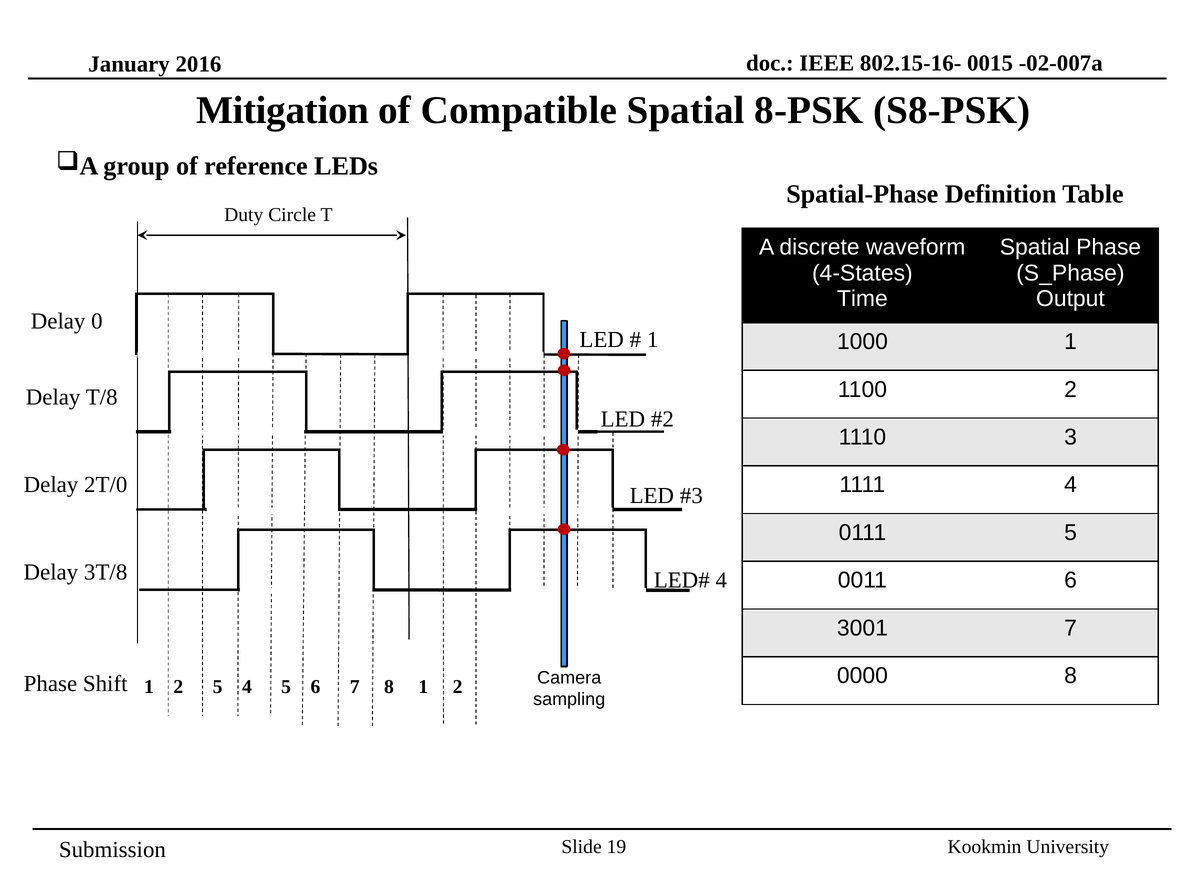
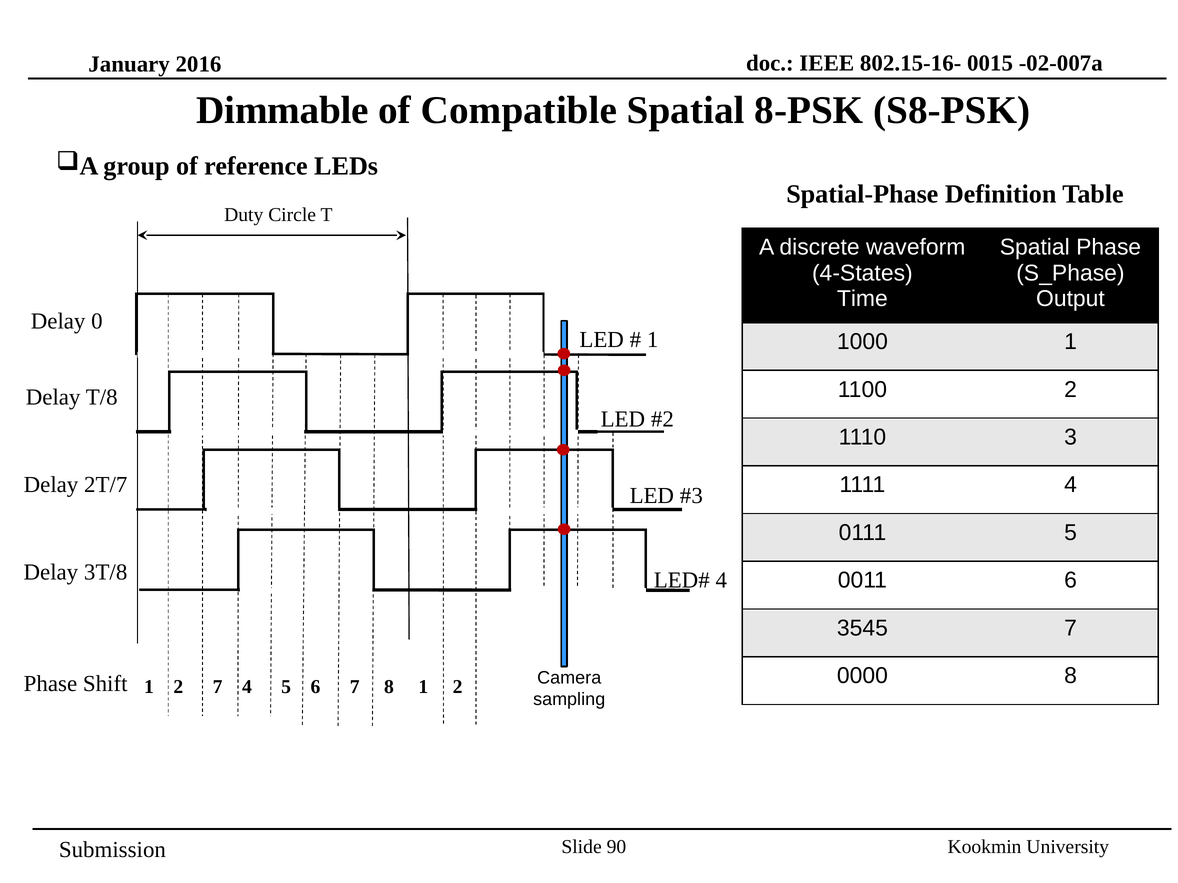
Mitigation: Mitigation -> Dimmable (283, 111)
2T/0: 2T/0 -> 2T/7 (106, 485)
3001: 3001 -> 3545 (862, 629)
2 5: 5 -> 7 (218, 687)
19: 19 -> 90 (616, 847)
